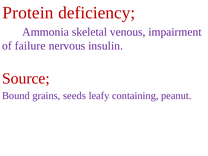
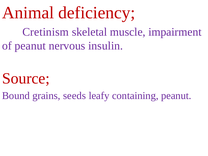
Protein: Protein -> Animal (28, 13)
Ammonia: Ammonia -> Cretinism (46, 32)
venous: venous -> muscle (128, 32)
of failure: failure -> peanut (30, 46)
